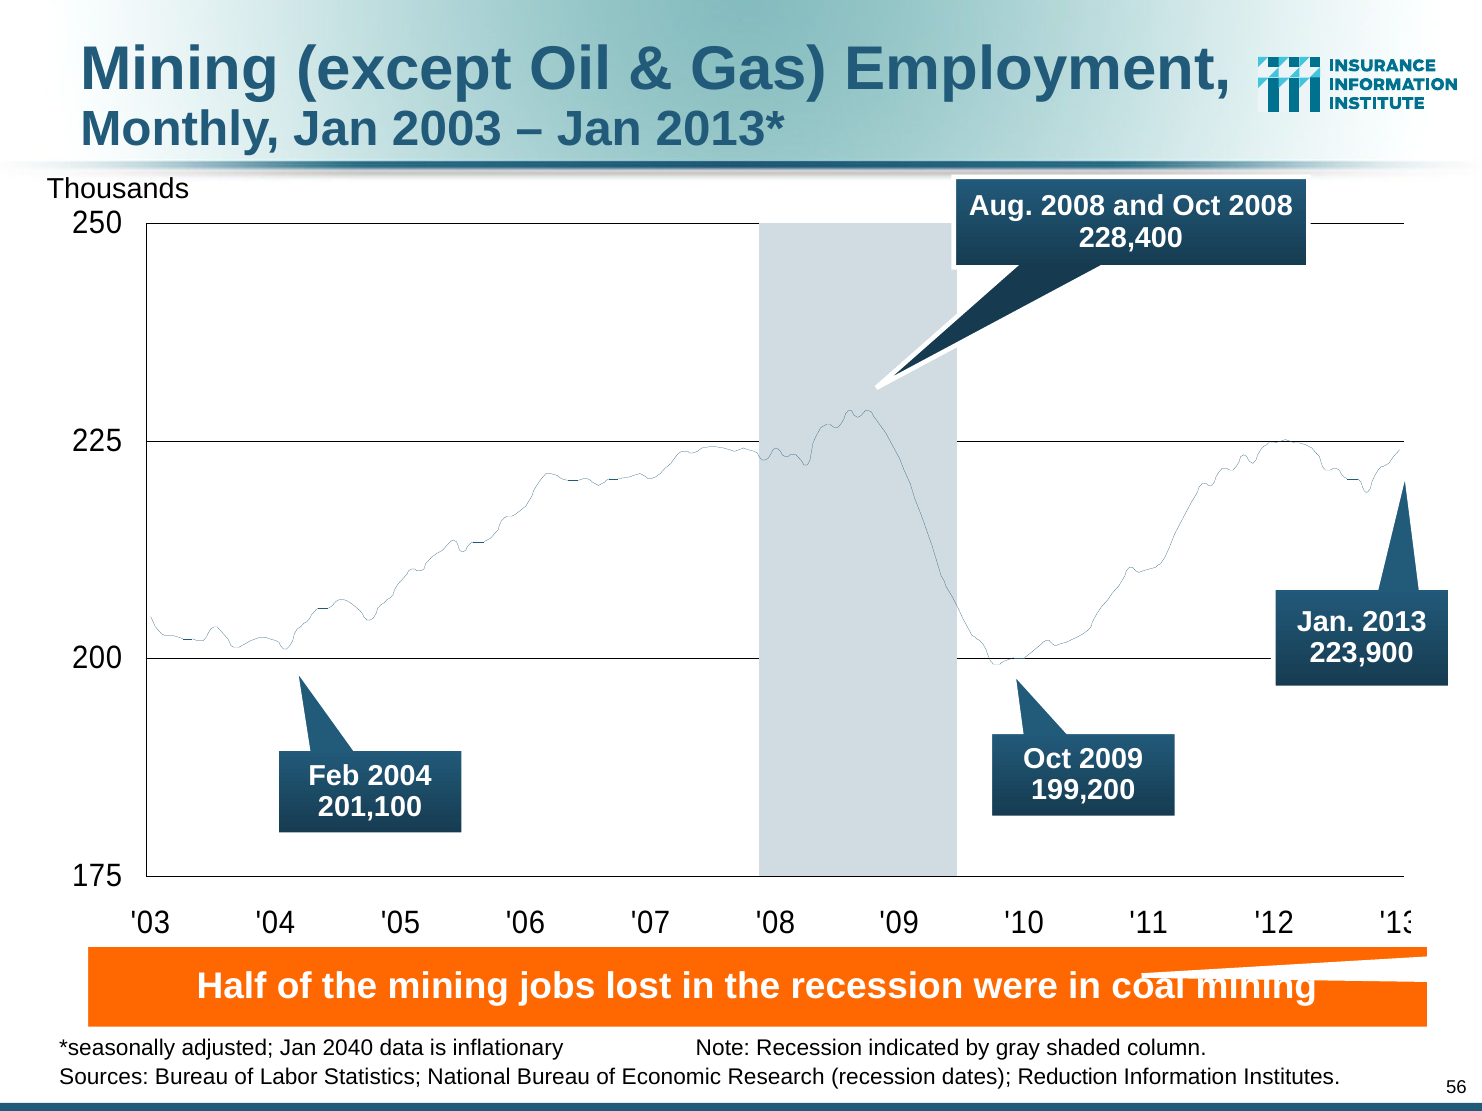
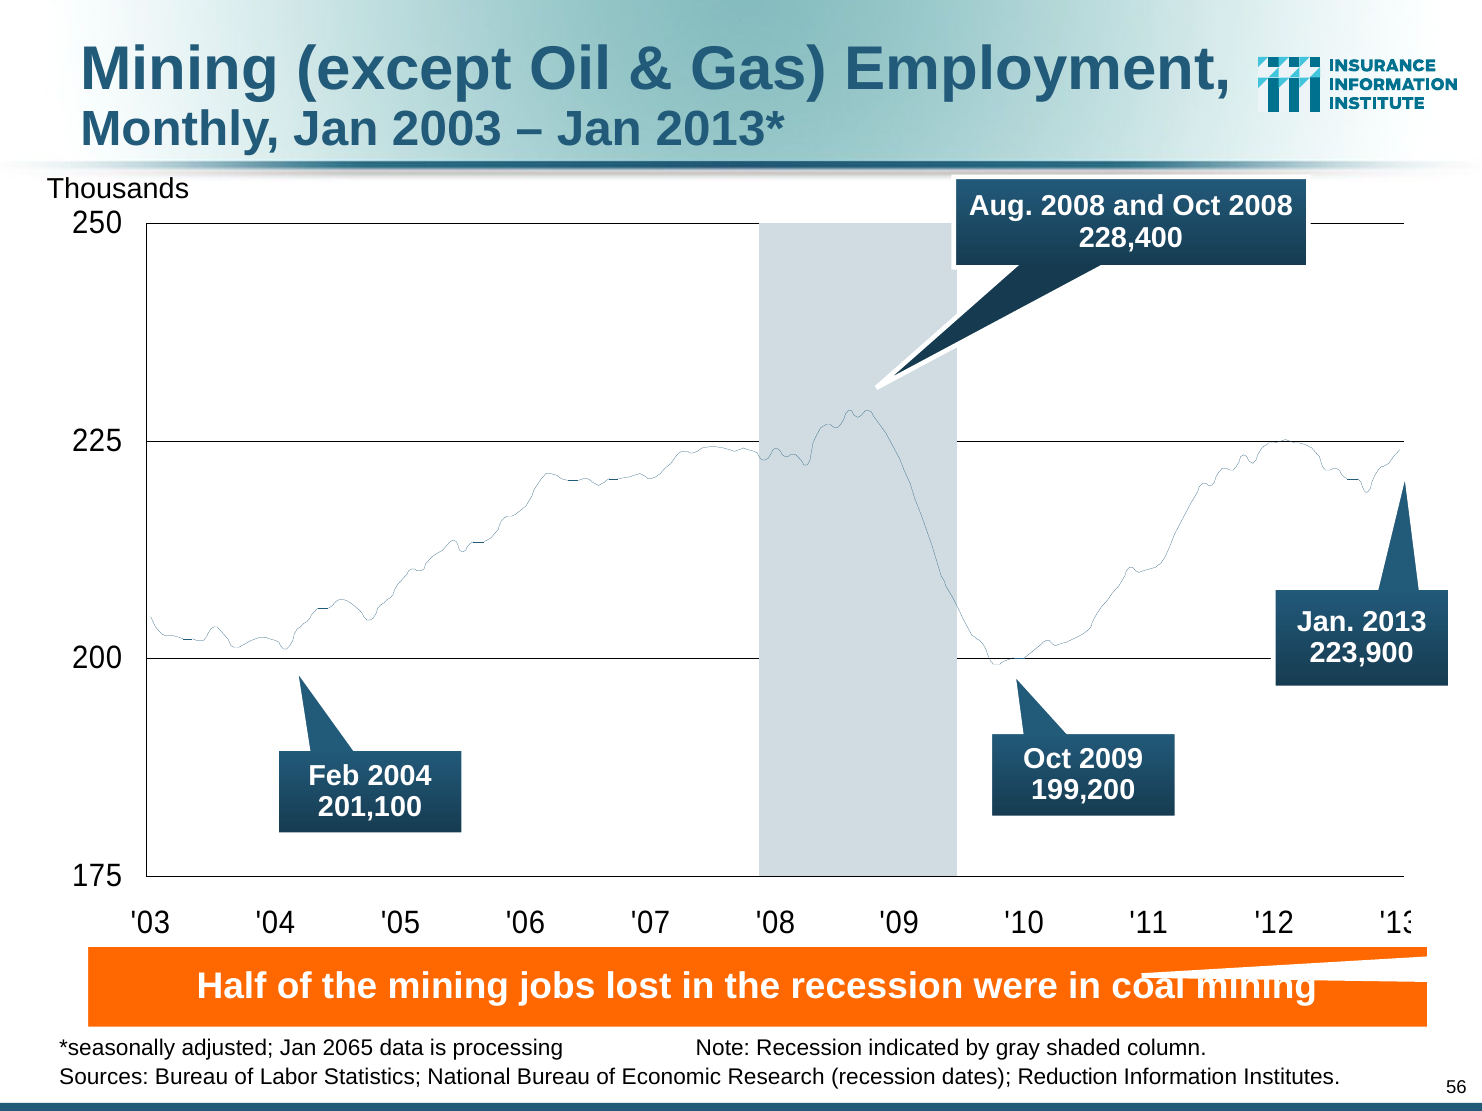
2040: 2040 -> 2065 (348, 1048)
inflationary: inflationary -> processing (508, 1048)
